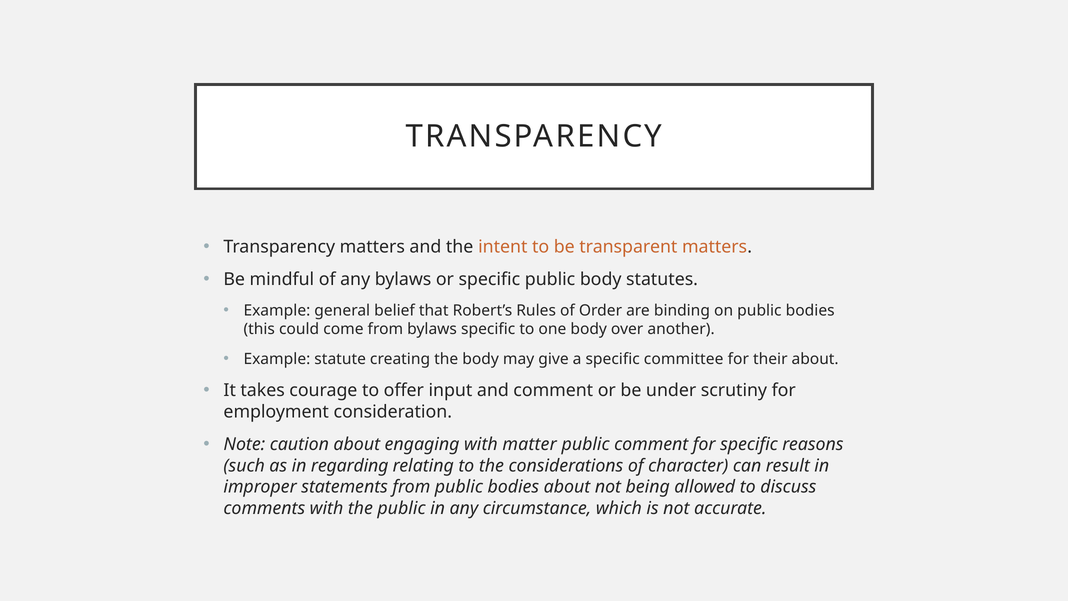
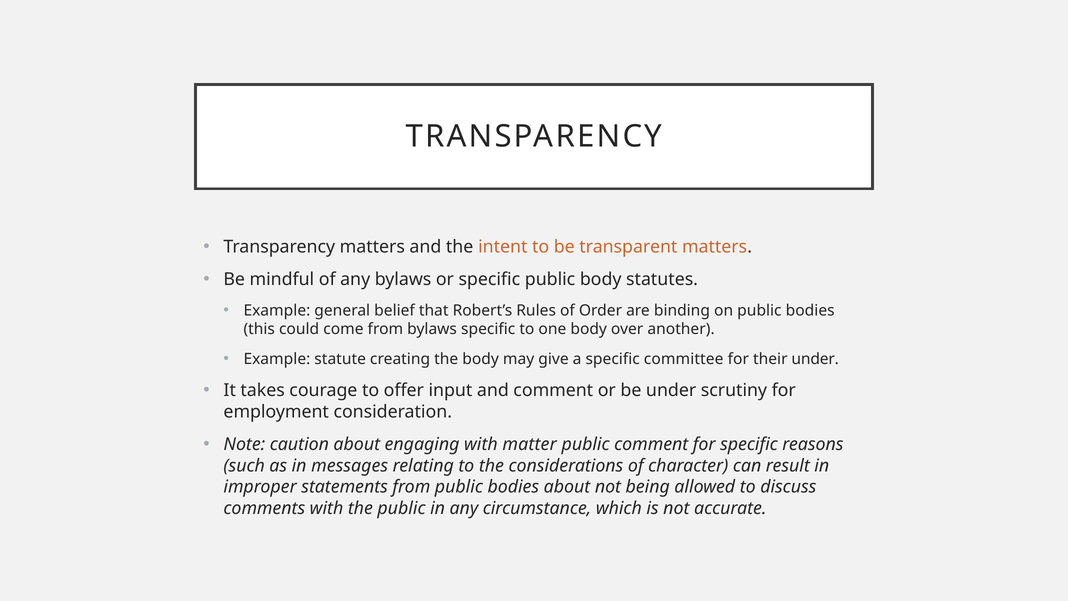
their about: about -> under (815, 359)
regarding: regarding -> messages (350, 466)
